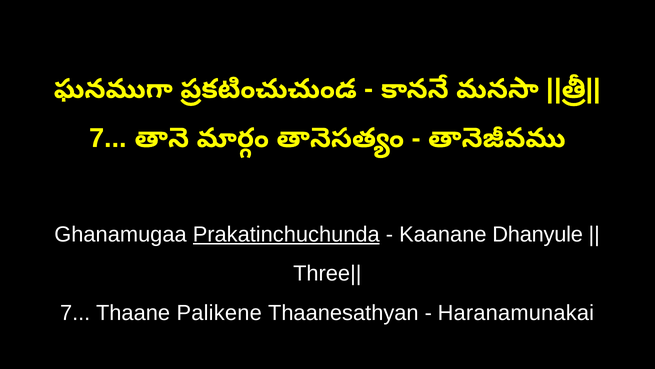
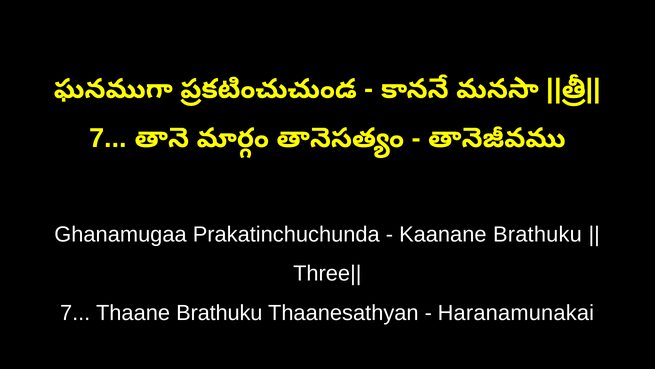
Prakatinchuchunda underline: present -> none (286, 234)
Kaanane Dhanyule: Dhanyule -> Brathuku (537, 234)
Thaane Palikene: Palikene -> Brathuku (219, 313)
